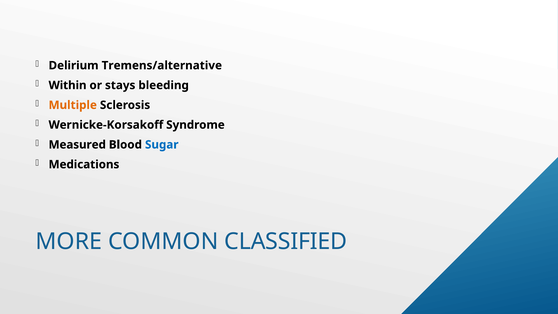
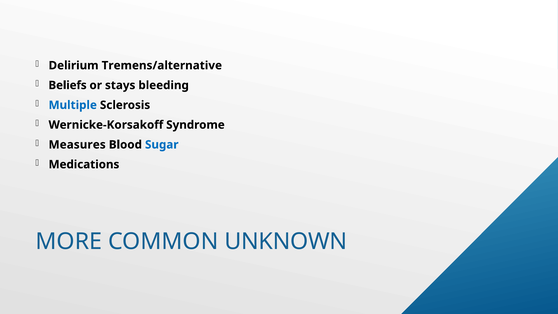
Within: Within -> Beliefs (68, 85)
Multiple colour: orange -> blue (73, 105)
Measured: Measured -> Measures (77, 145)
CLASSIFIED: CLASSIFIED -> UNKNOWN (286, 241)
